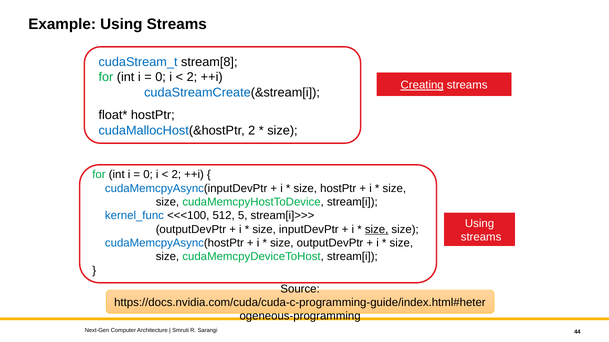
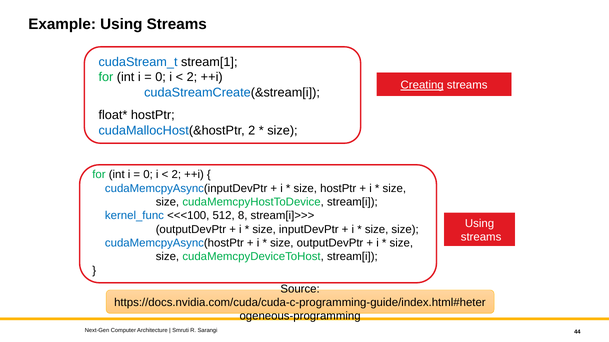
stream[8: stream[8 -> stream[1 (209, 62)
5: 5 -> 8 (243, 216)
size underline: present -> none (377, 230)
